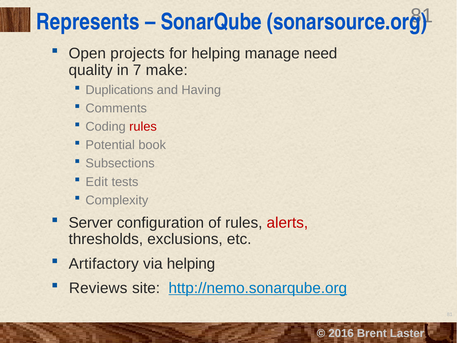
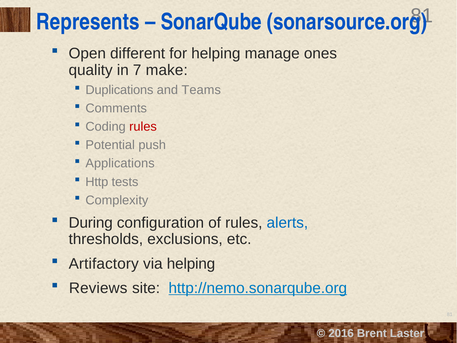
projects: projects -> different (138, 53)
need: need -> ones (320, 53)
Having: Having -> Teams (201, 90)
book: book -> push (152, 145)
Subsections: Subsections -> Applications (120, 163)
Edit: Edit -> Http (97, 182)
Server: Server -> During (91, 223)
alerts colour: red -> blue (287, 223)
